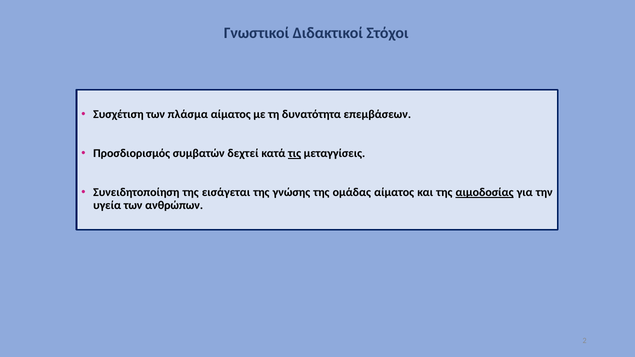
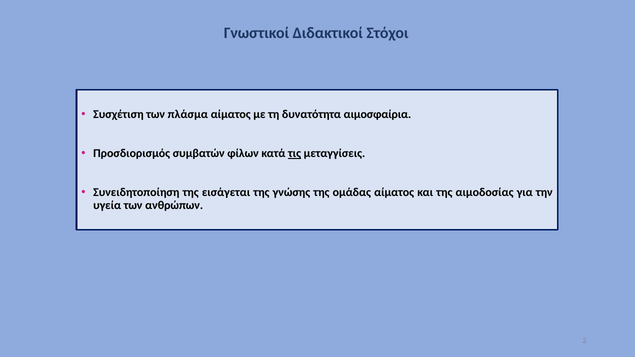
επεμβάσεων: επεμβάσεων -> αιμοσφαίρια (377, 115)
δεχτεί: δεχτεί -> φίλων (243, 153)
αιμοδοσίας underline: present -> none (485, 192)
